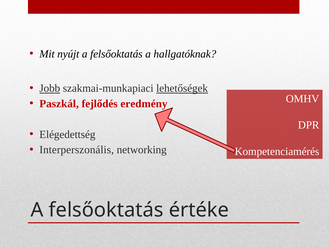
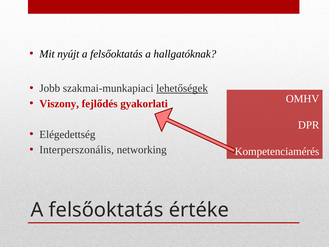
Jobb underline: present -> none (50, 88)
Paszkál: Paszkál -> Viszony (59, 104)
eredmény: eredmény -> gyakorlati (144, 104)
